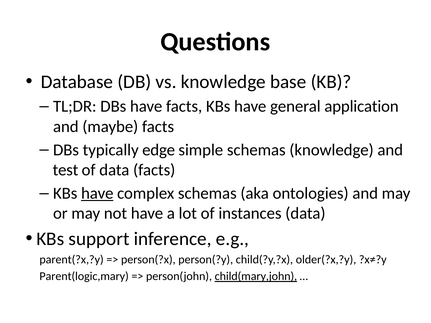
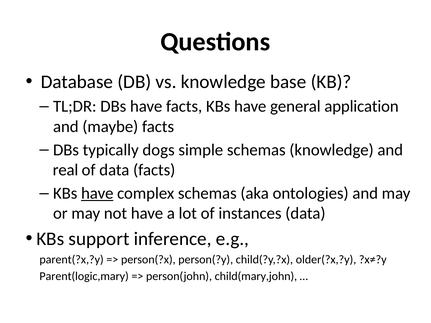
edge: edge -> dogs (159, 150)
test: test -> real (66, 170)
child(mary,john underline: present -> none (256, 277)
